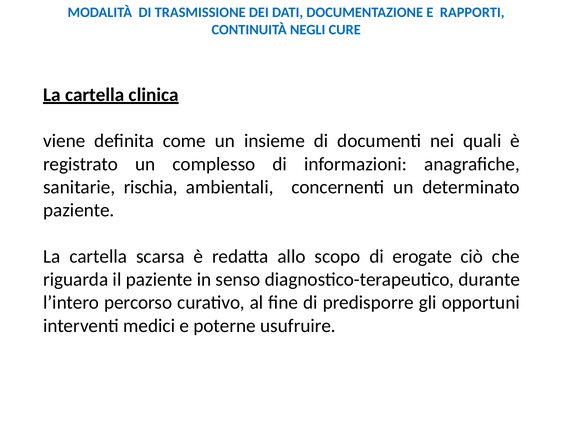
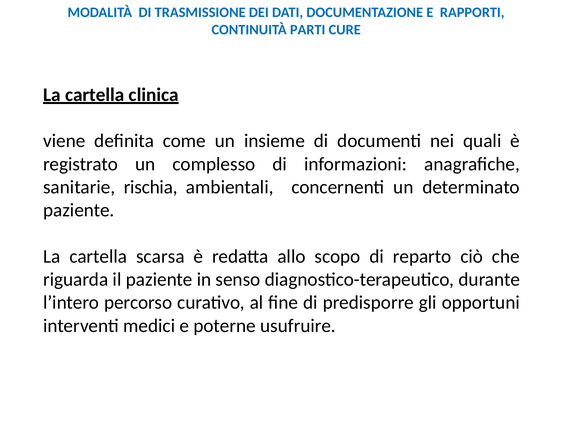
NEGLI: NEGLI -> PARTI (308, 30)
erogate: erogate -> reparto (422, 256)
